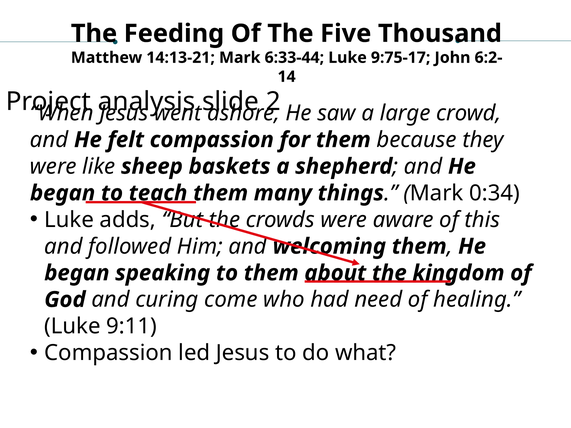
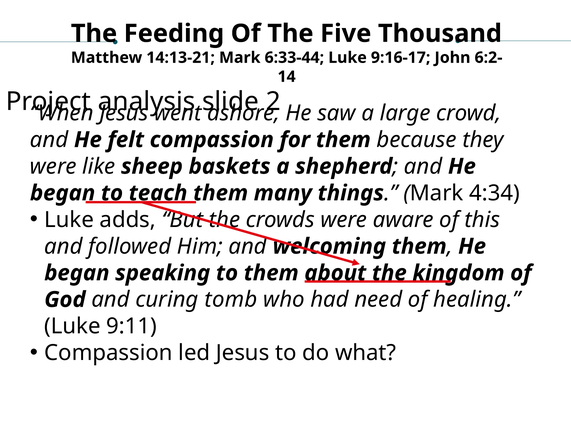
9:75-17: 9:75-17 -> 9:16-17 (401, 58)
0:34: 0:34 -> 4:34 (494, 193)
come: come -> tomb (231, 300)
